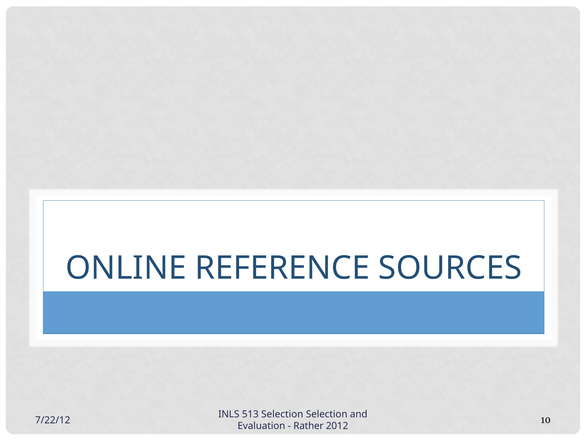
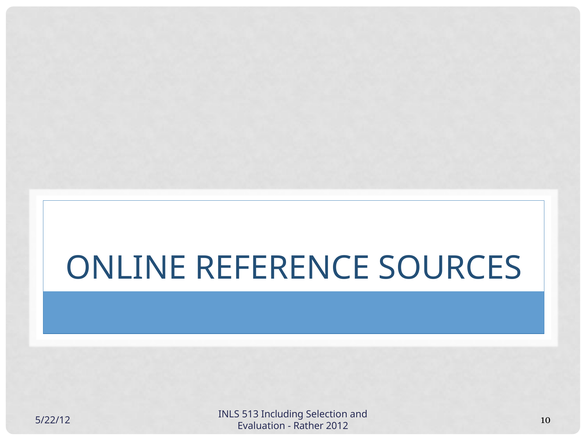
513 Selection: Selection -> Including (282, 414)
7/22/12: 7/22/12 -> 5/22/12 (53, 420)
